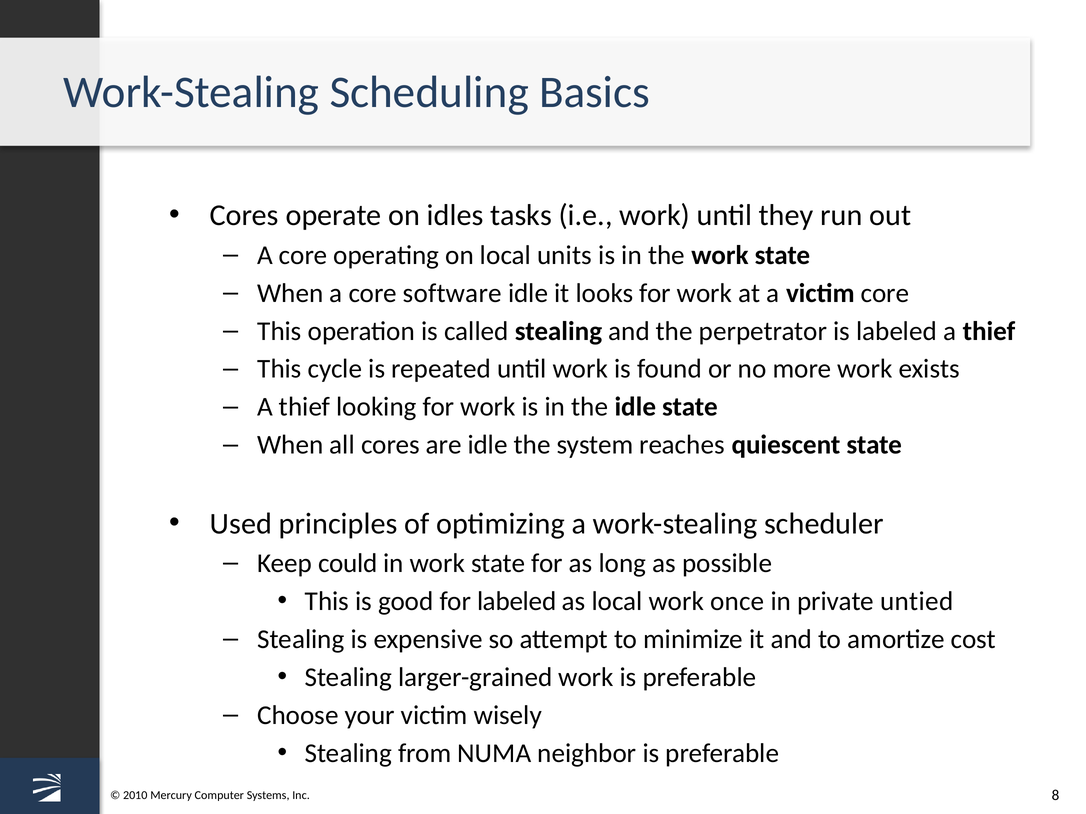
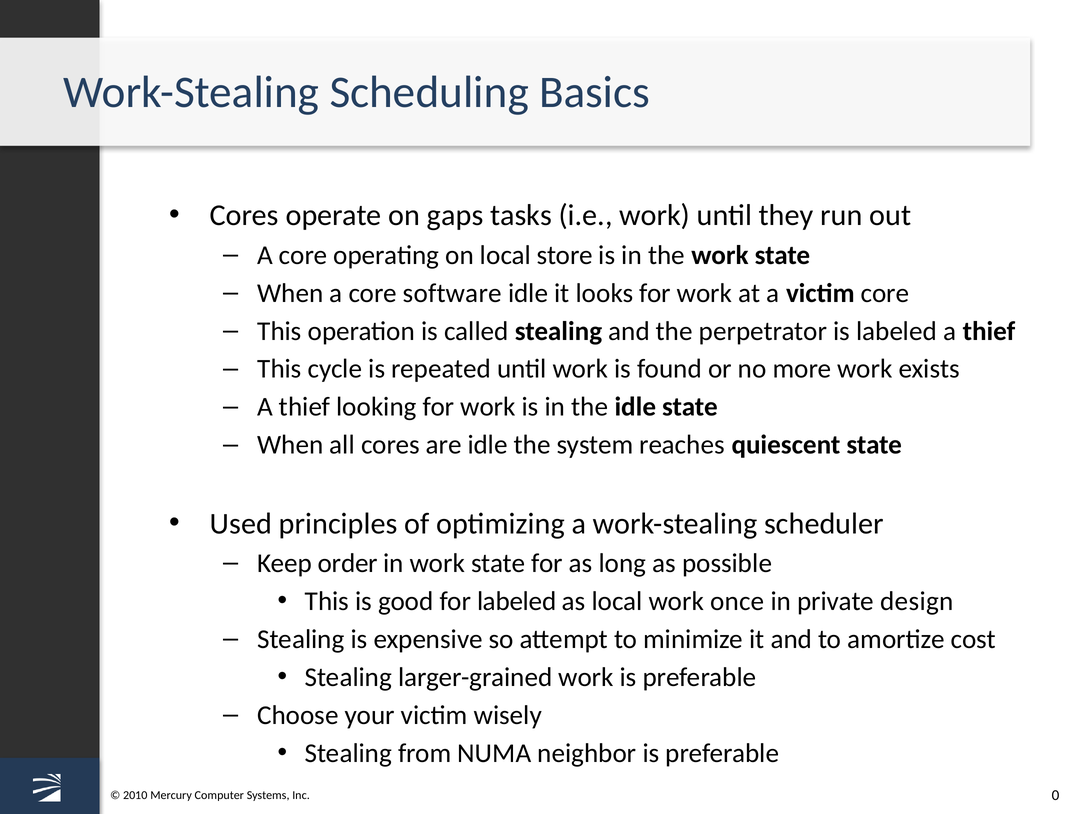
idles: idles -> gaps (455, 216)
units: units -> store (565, 255)
could: could -> order (348, 564)
untied: untied -> design (917, 602)
8: 8 -> 0 (1055, 796)
